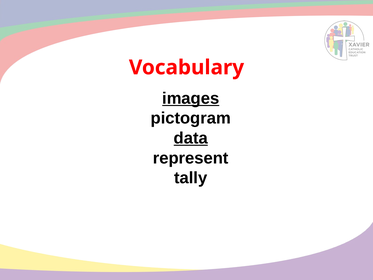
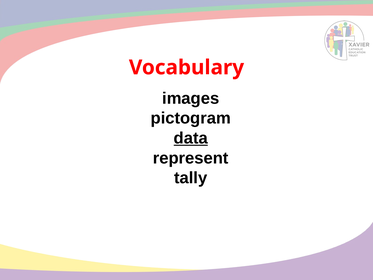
images underline: present -> none (191, 98)
